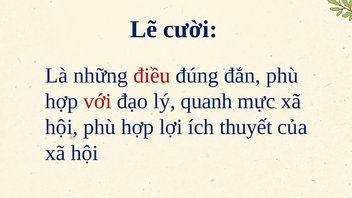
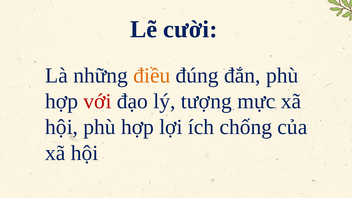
điều colour: red -> orange (152, 75)
quanh: quanh -> tượng (206, 101)
thuyết: thuyết -> chống (246, 127)
